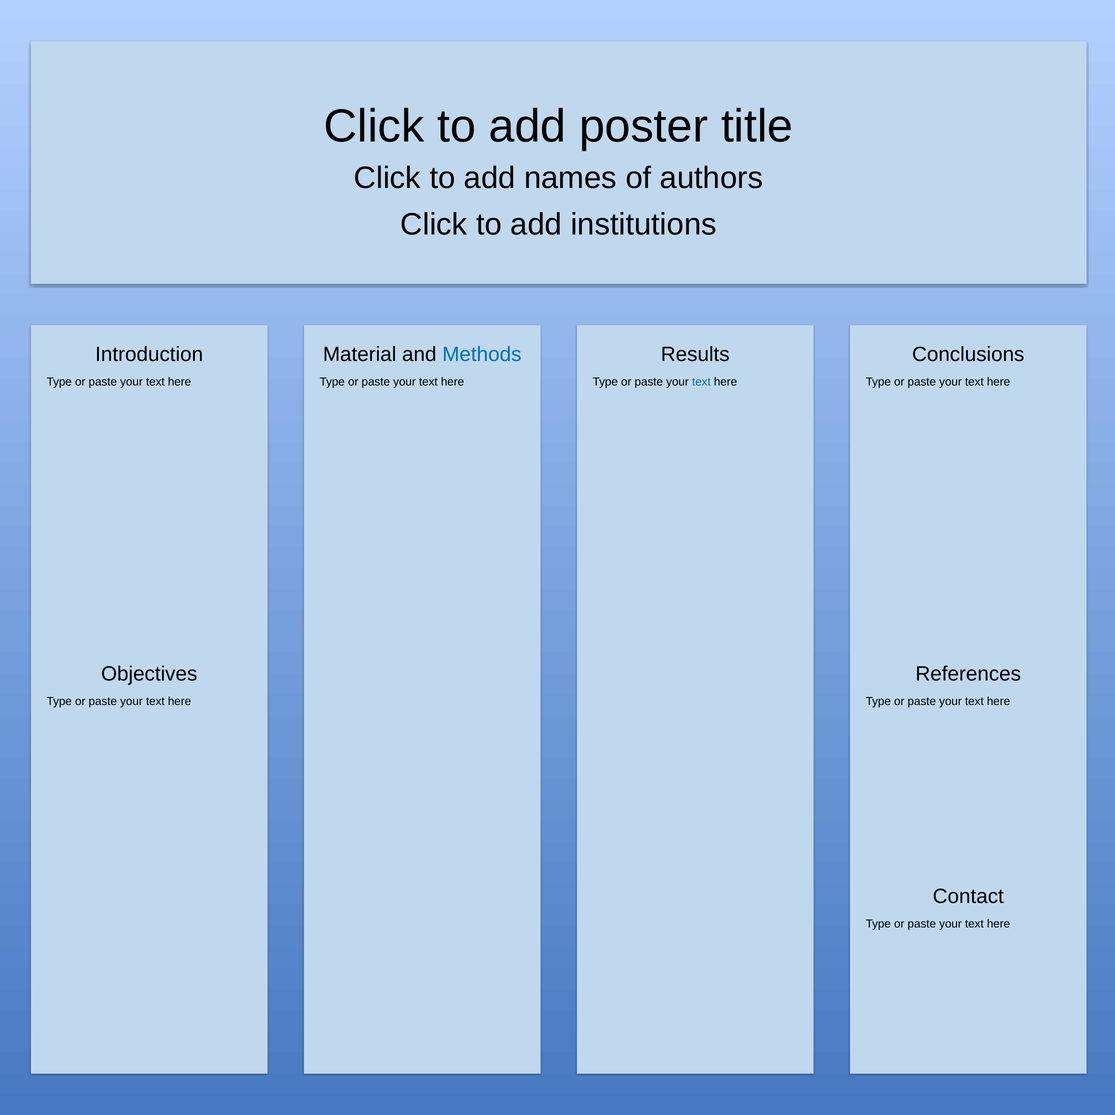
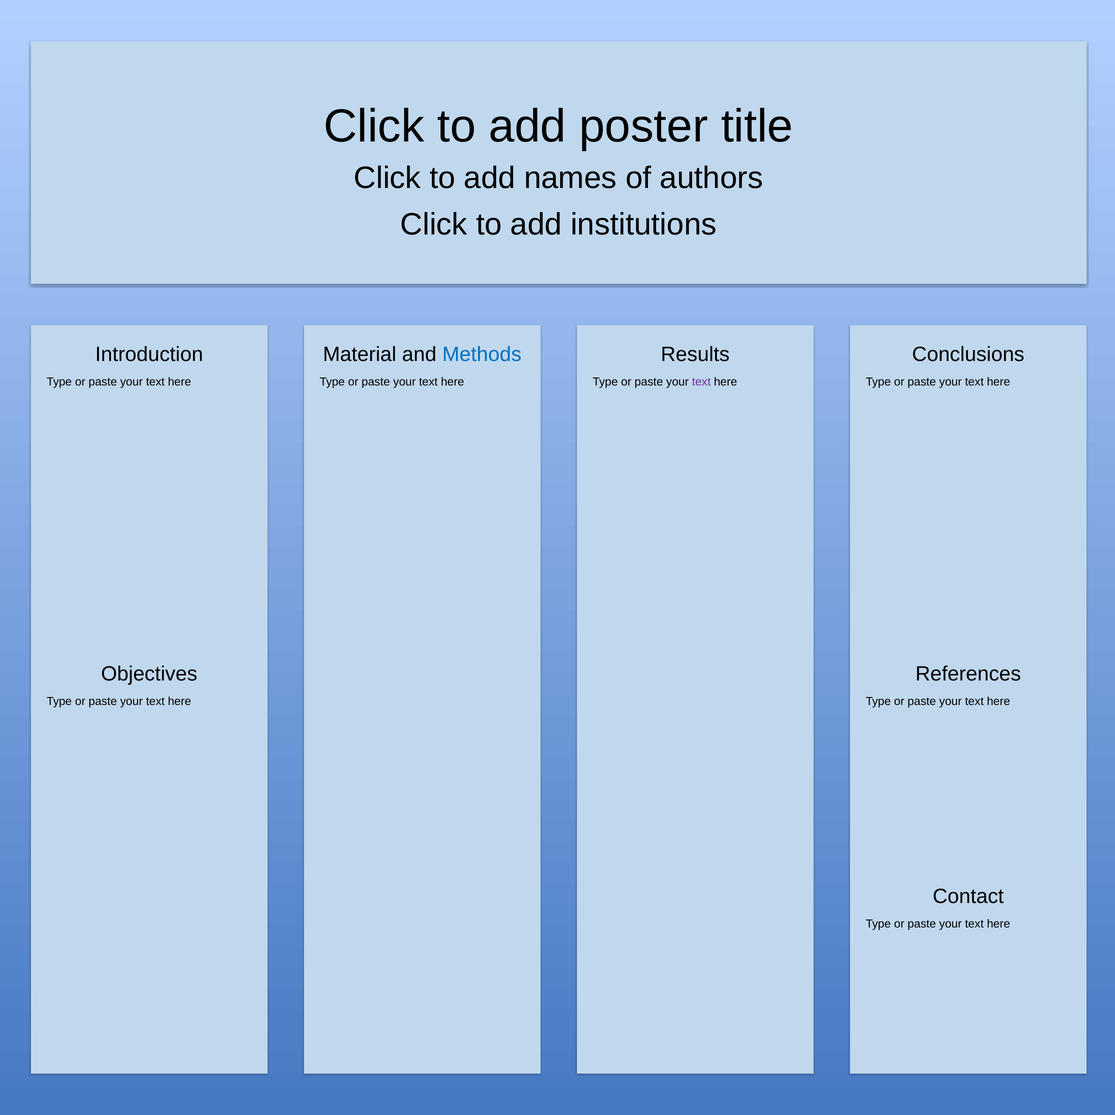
text colour: blue -> purple (701, 382)
